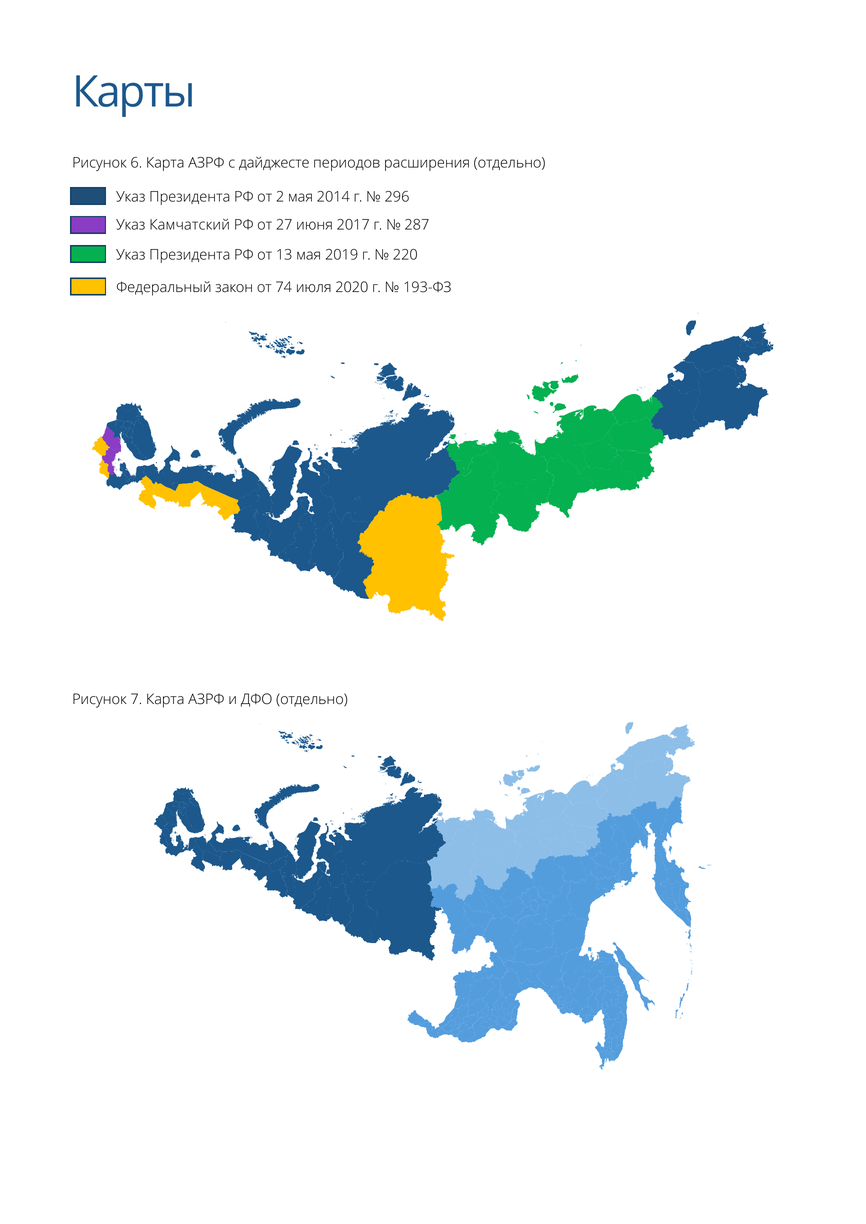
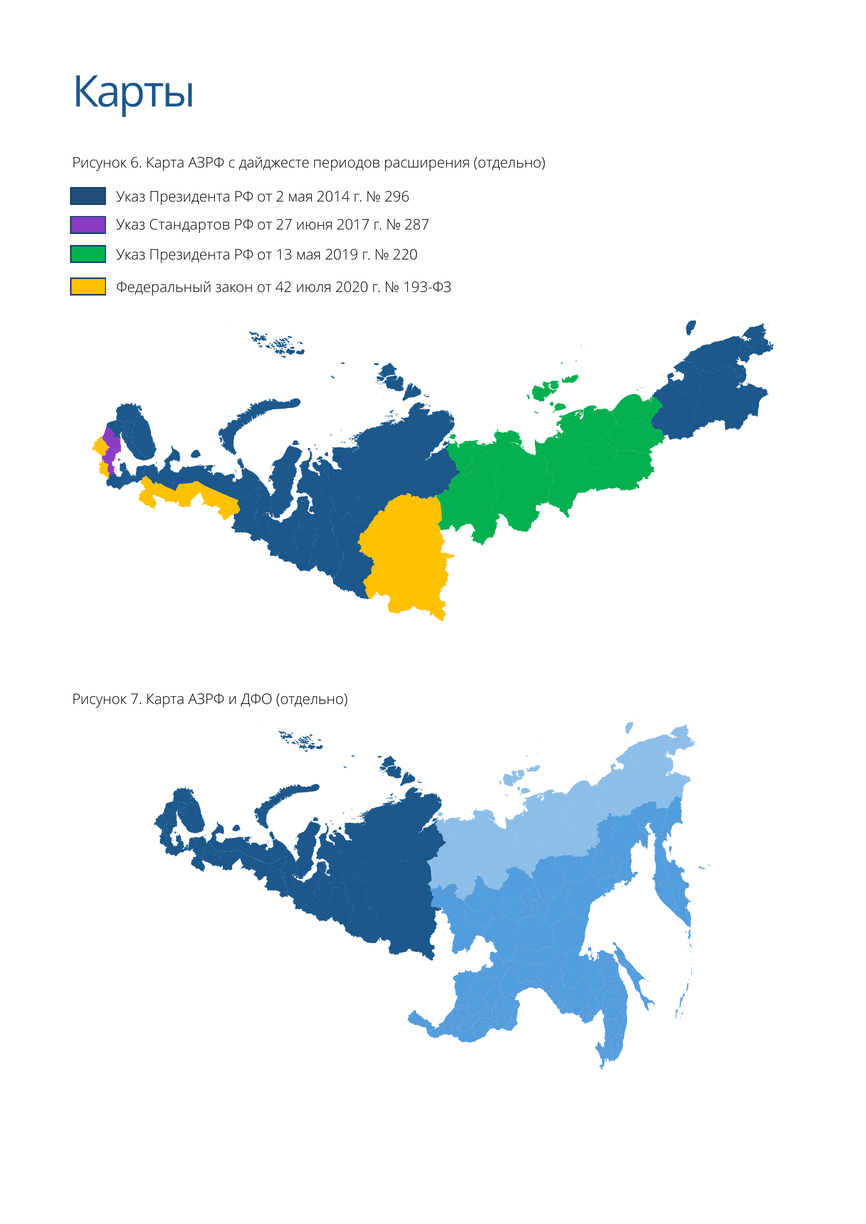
Камчатский: Камчатский -> Стандартов (190, 225)
74: 74 -> 42 (284, 288)
